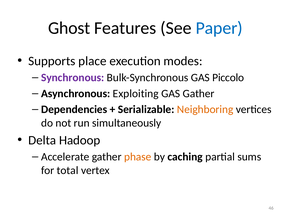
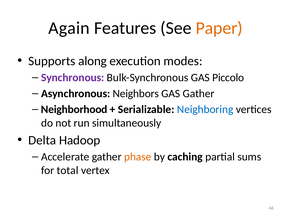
Ghost: Ghost -> Again (69, 28)
Paper colour: blue -> orange (219, 28)
place: place -> along (93, 61)
Exploiting: Exploiting -> Neighbors (136, 94)
Dependencies: Dependencies -> Neighborhood (74, 109)
Neighboring colour: orange -> blue (205, 109)
